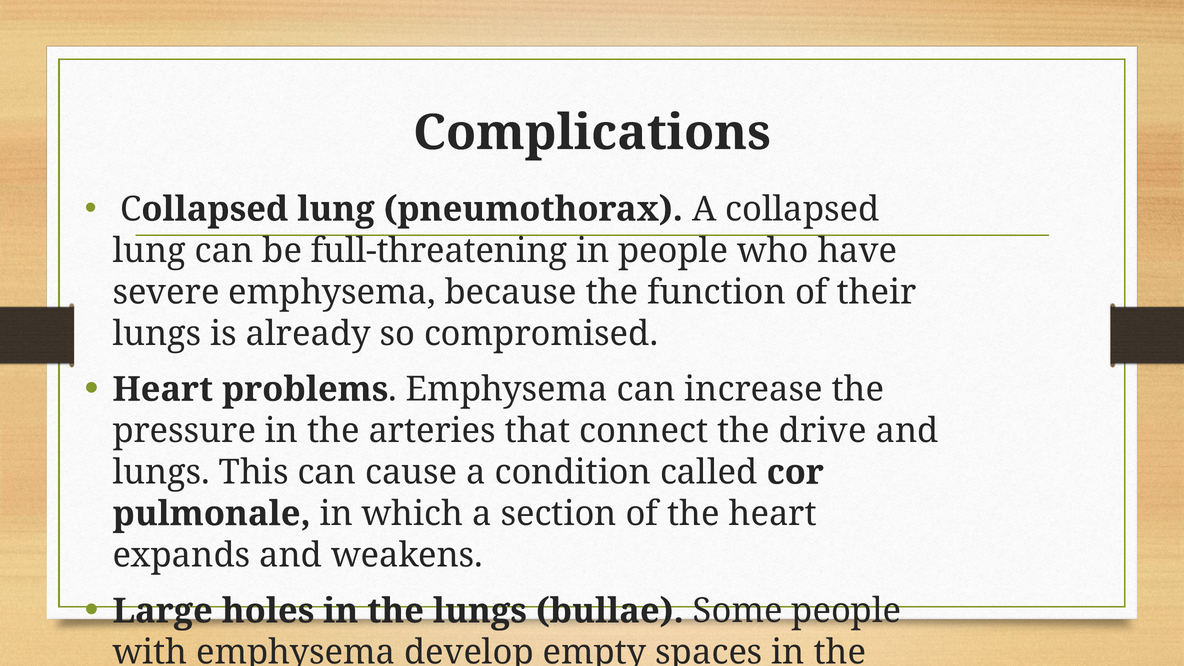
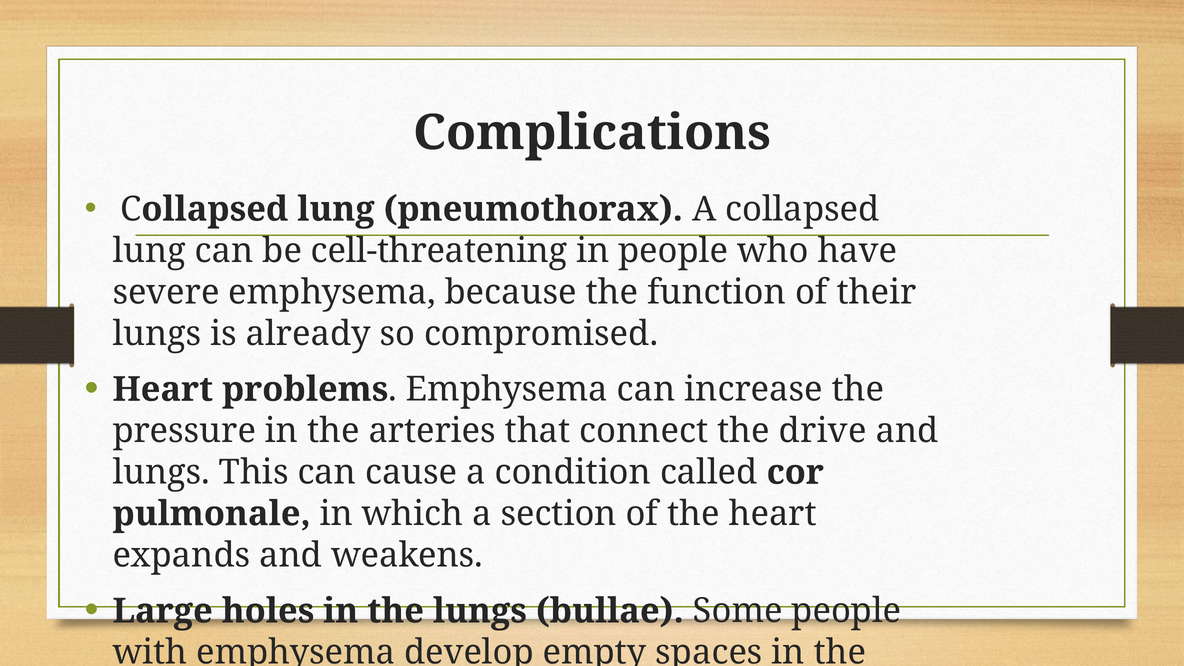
full-threatening: full-threatening -> cell-threatening (439, 251)
